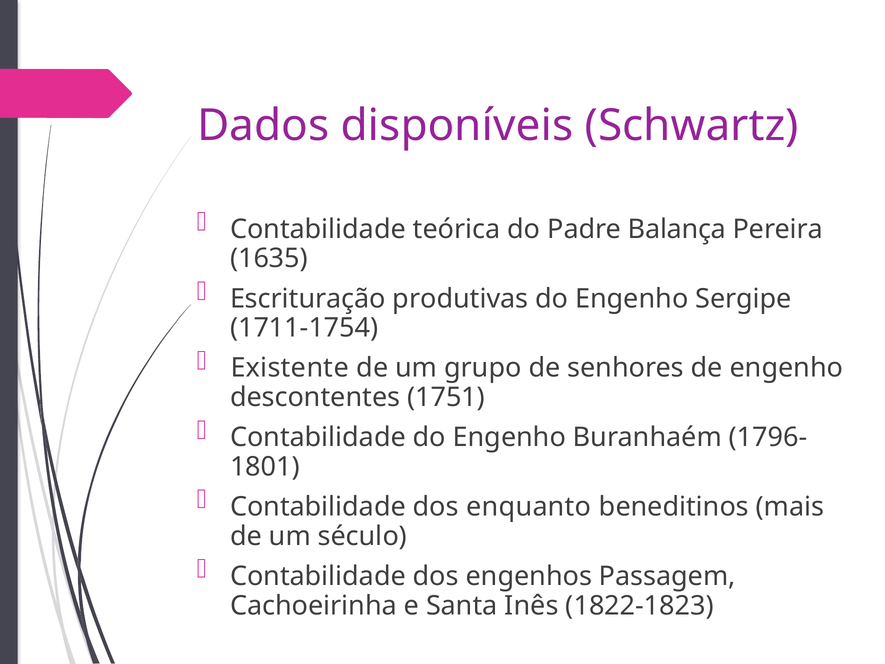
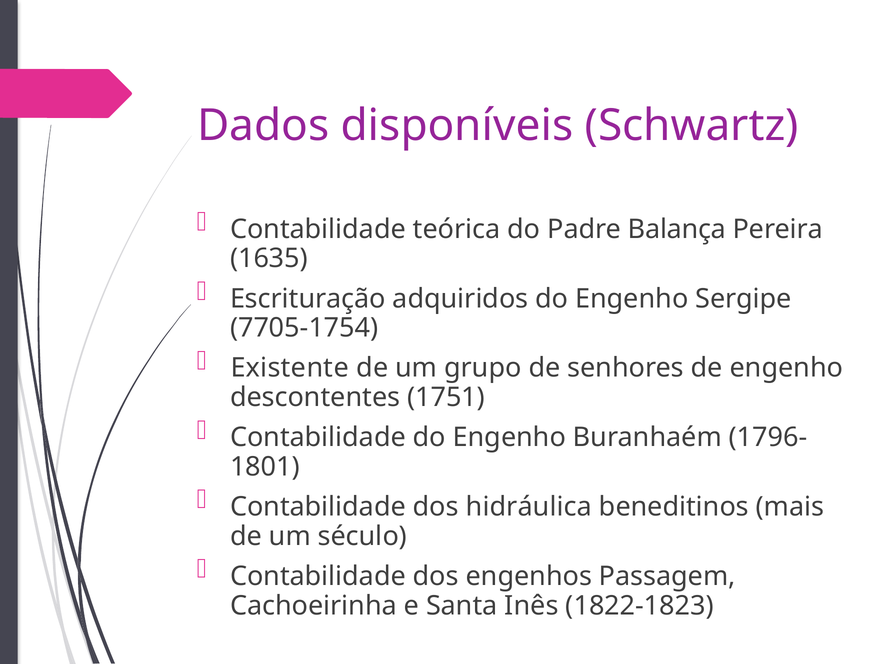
produtivas: produtivas -> adquiridos (460, 298)
1711-1754: 1711-1754 -> 7705-1754 (304, 328)
enquanto: enquanto -> hidráulica (529, 507)
